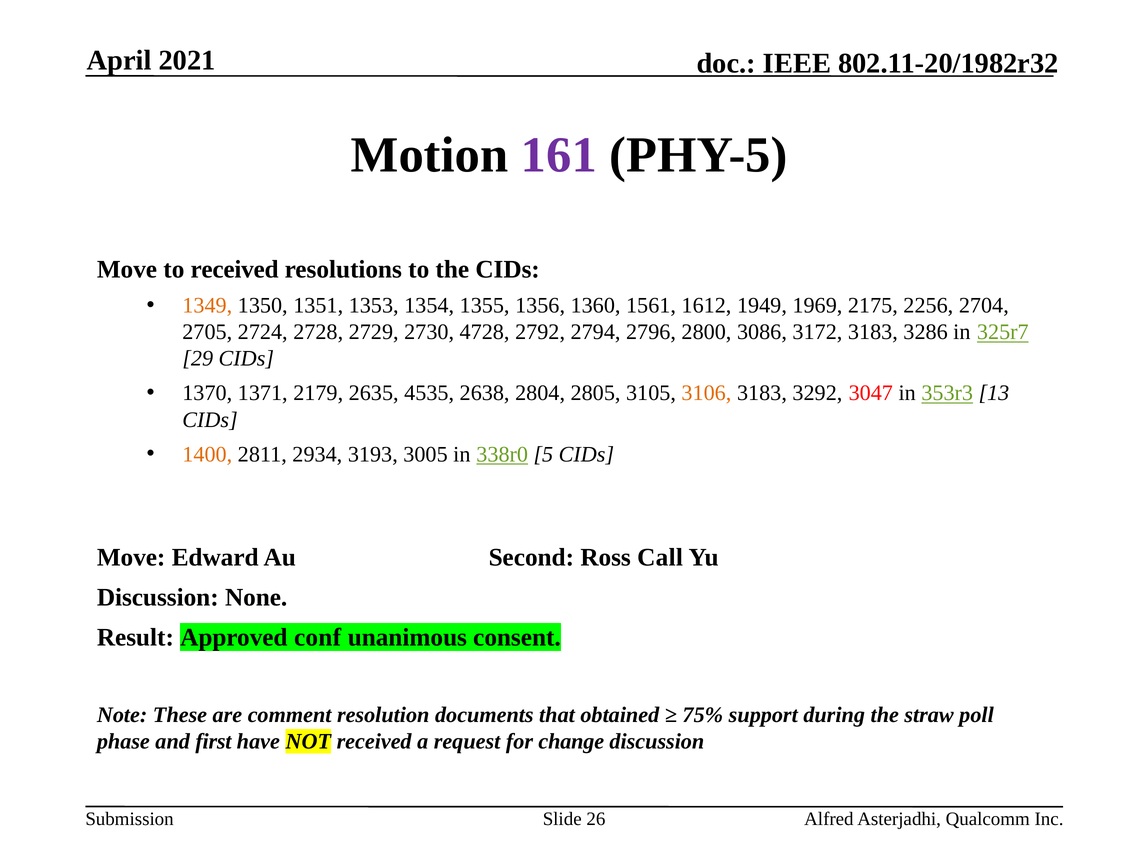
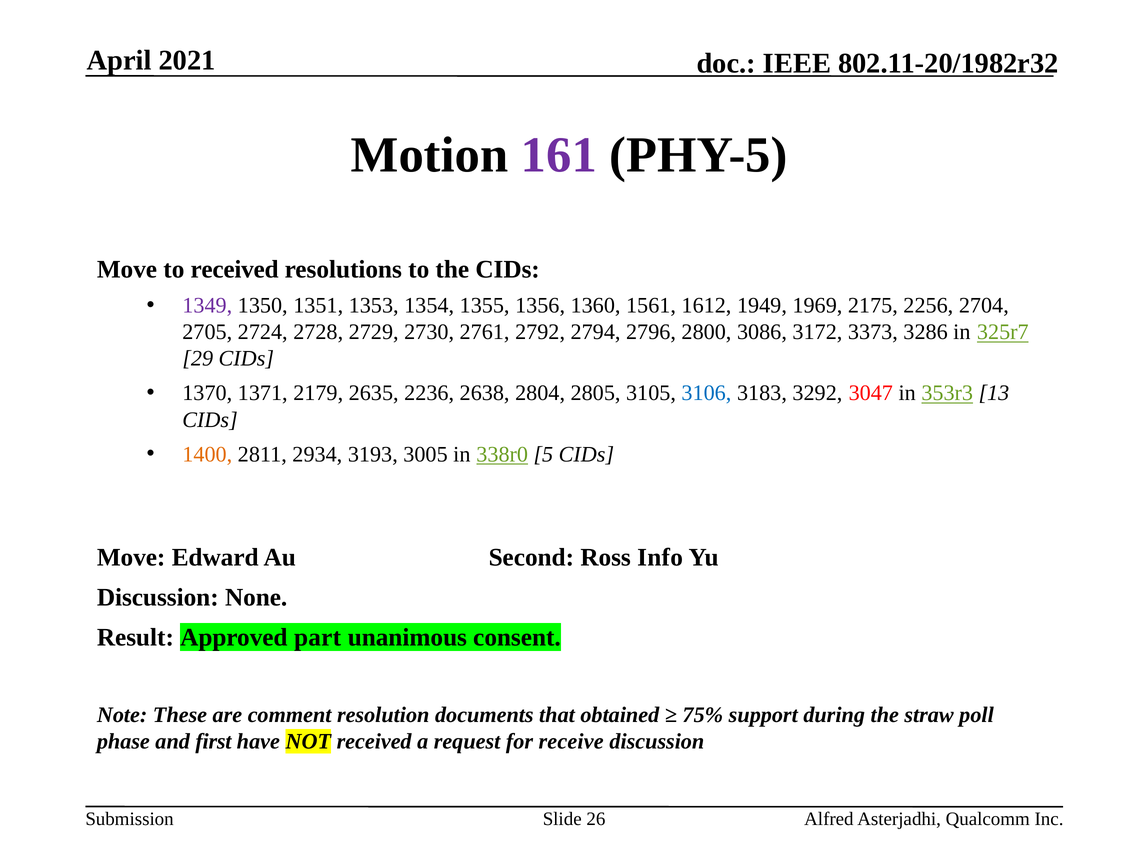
1349 colour: orange -> purple (207, 306)
4728: 4728 -> 2761 (485, 332)
3172 3183: 3183 -> 3373 (873, 332)
4535: 4535 -> 2236 (429, 393)
3106 colour: orange -> blue (706, 393)
Call: Call -> Info (660, 558)
conf: conf -> part (318, 637)
change: change -> receive (571, 742)
